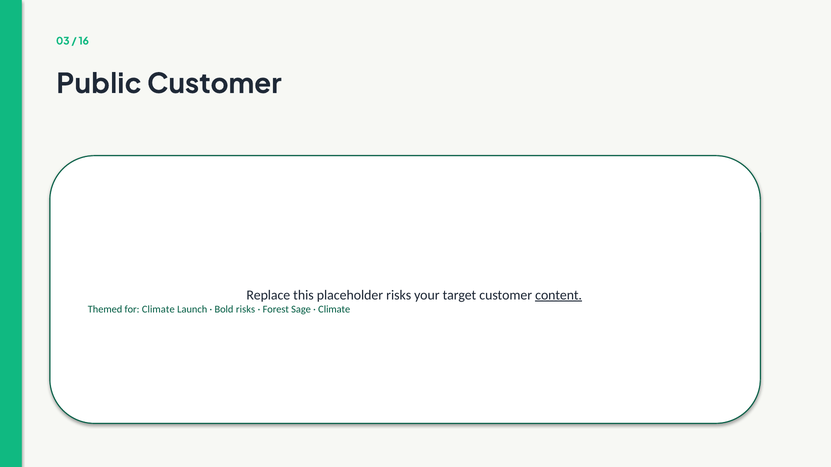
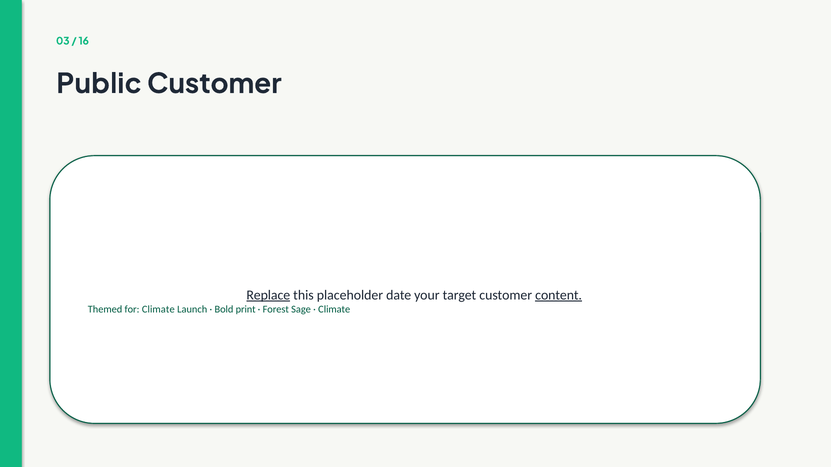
Replace underline: none -> present (268, 295)
placeholder risks: risks -> date (399, 295)
Bold risks: risks -> print (246, 310)
